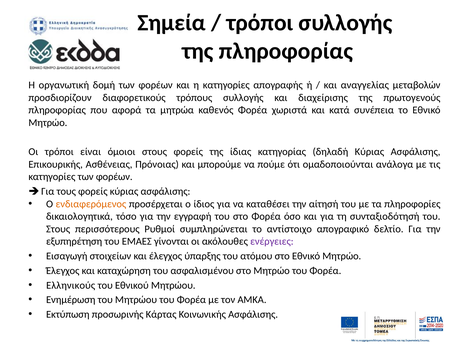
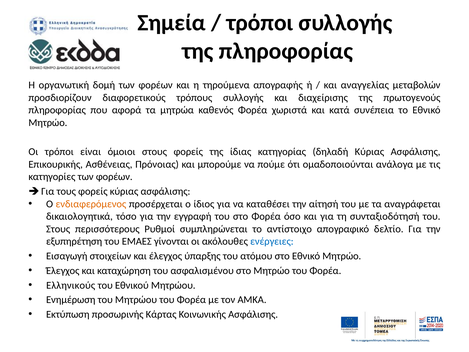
η κατηγορίες: κατηγορίες -> τηρούμενα (226, 85)
πληροφορίες: πληροφορίες -> αναγράφεται (412, 204)
ενέργειες colour: purple -> blue (272, 241)
